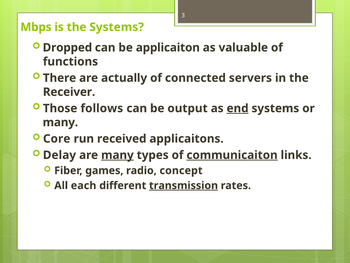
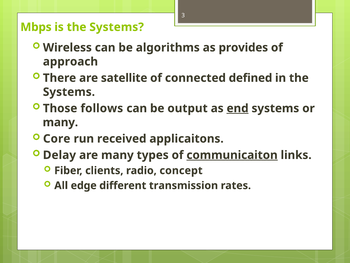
Dropped: Dropped -> Wireless (67, 47)
applicaiton: applicaiton -> algorithms (168, 47)
valuable: valuable -> provides (243, 47)
functions: functions -> approach (70, 61)
actually: actually -> satellite (124, 78)
servers: servers -> defined (250, 78)
Receiver: Receiver -> Systems (69, 92)
many underline: present -> none (117, 155)
games: games -> clients (104, 170)
each: each -> edge (84, 185)
transmission underline: present -> none (184, 185)
